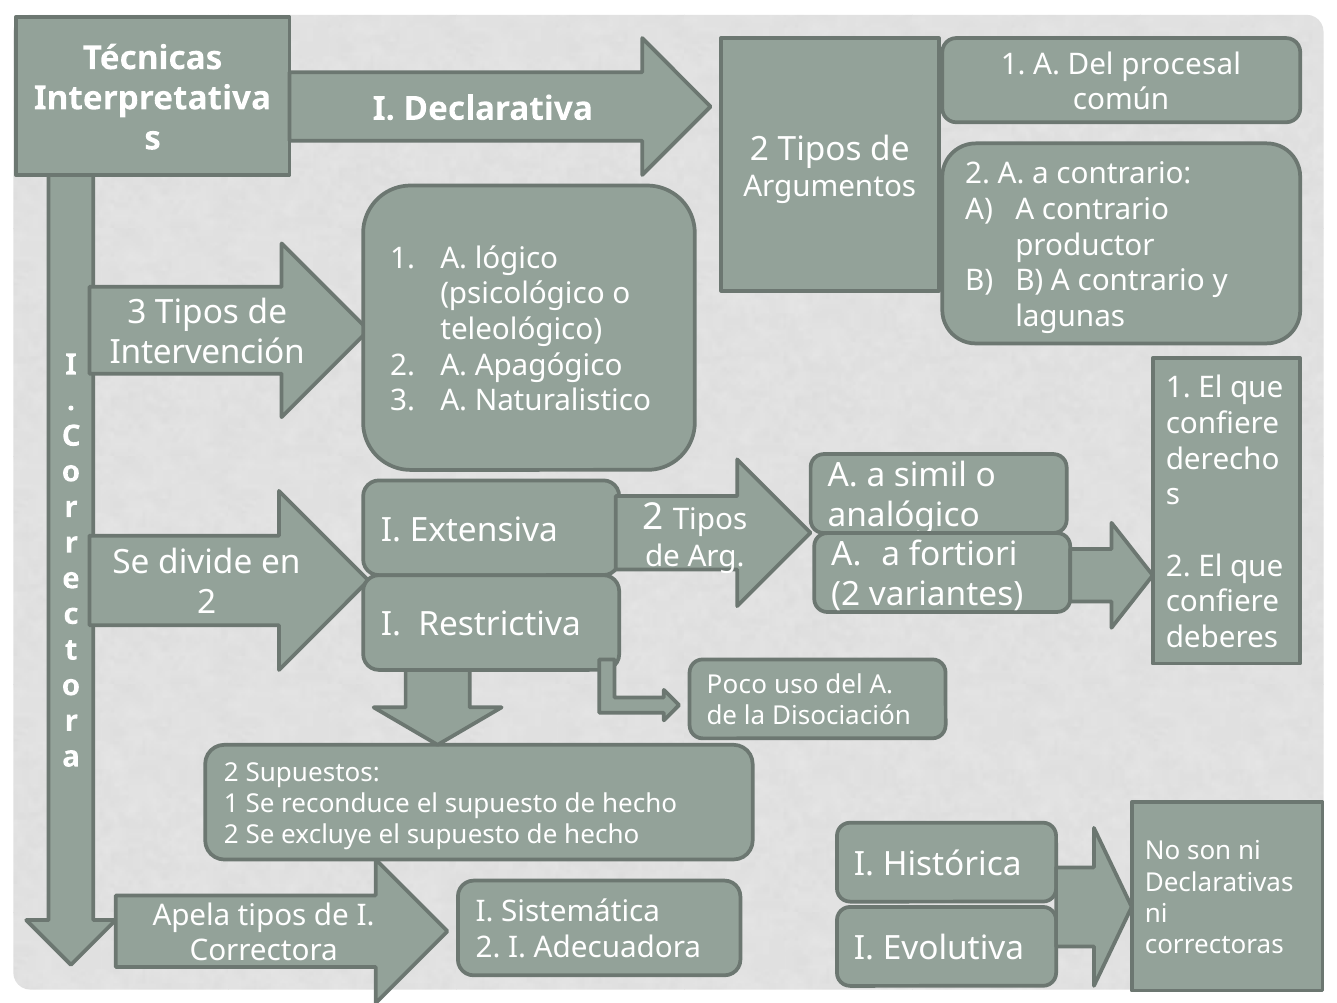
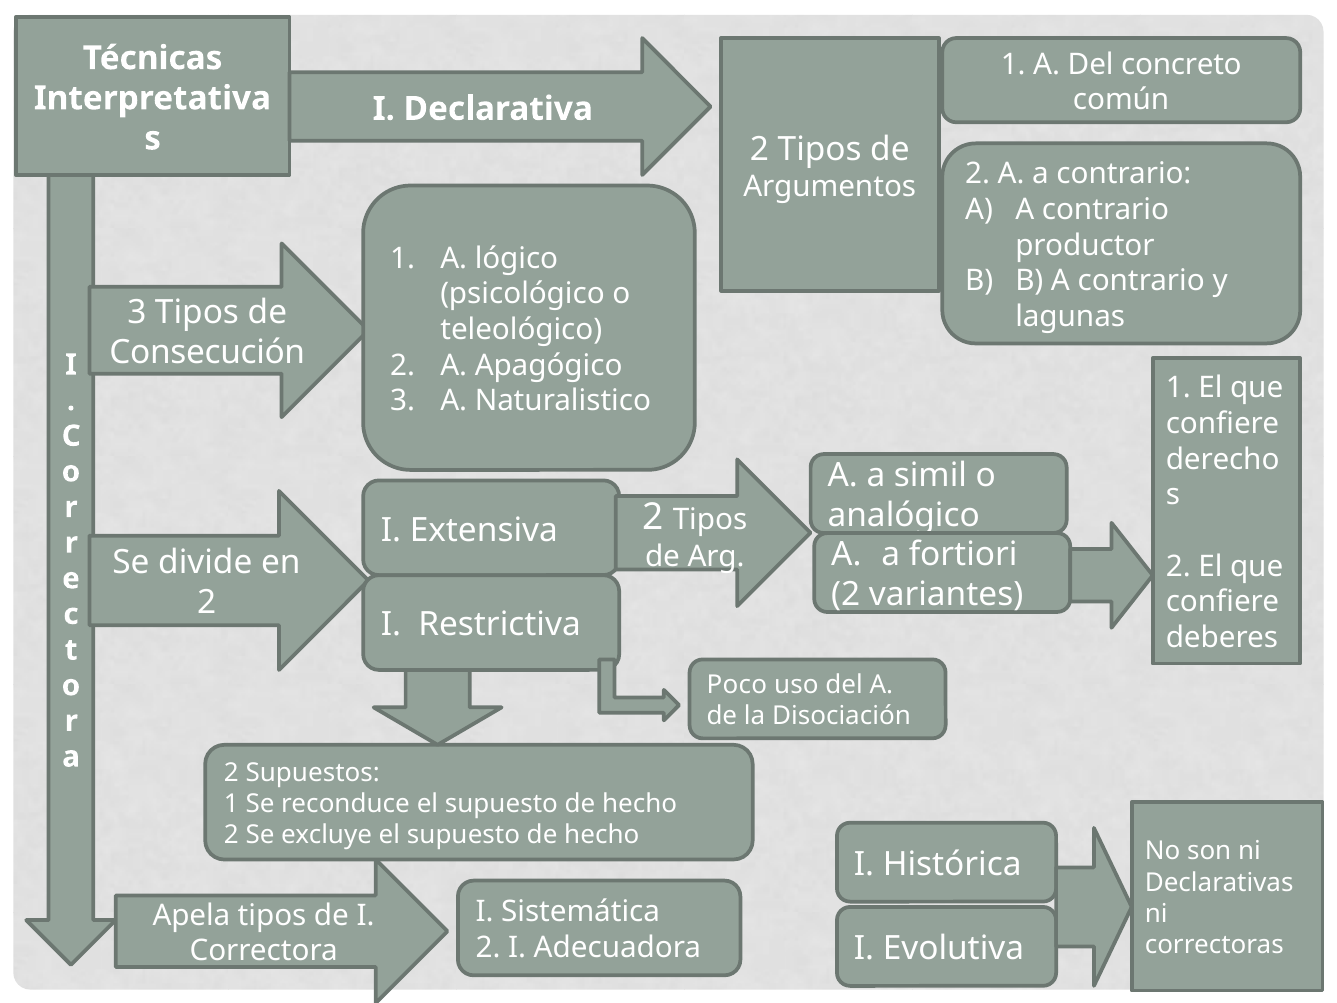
procesal: procesal -> concreto (1181, 64)
Intervención: Intervención -> Consecución (207, 353)
